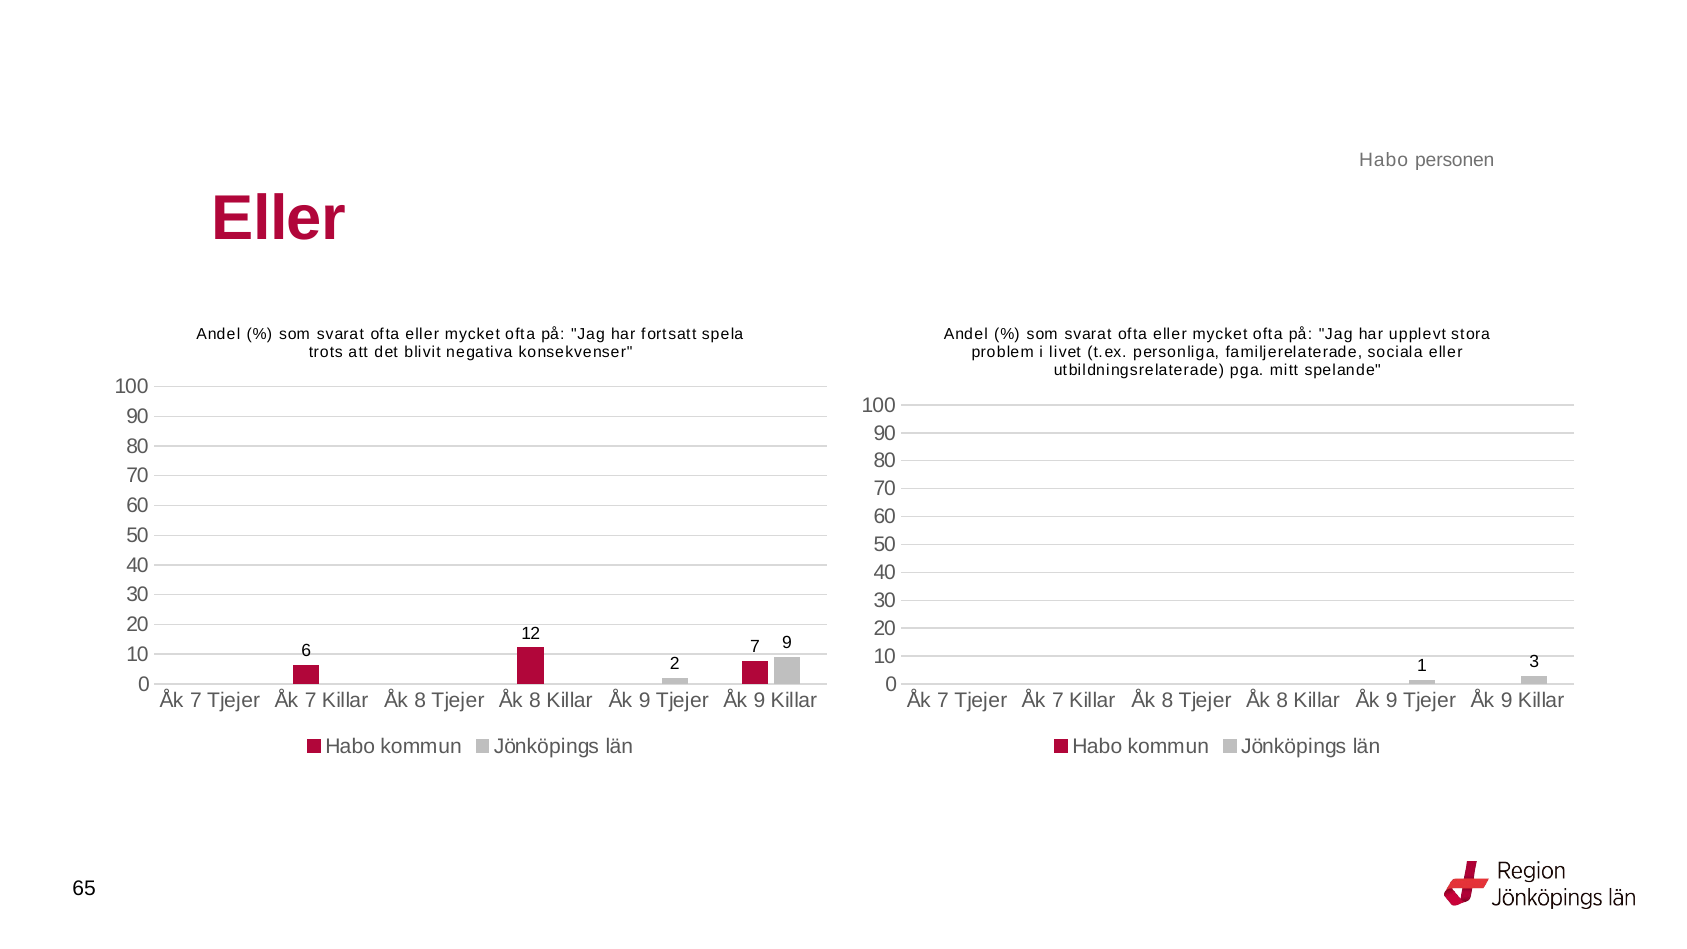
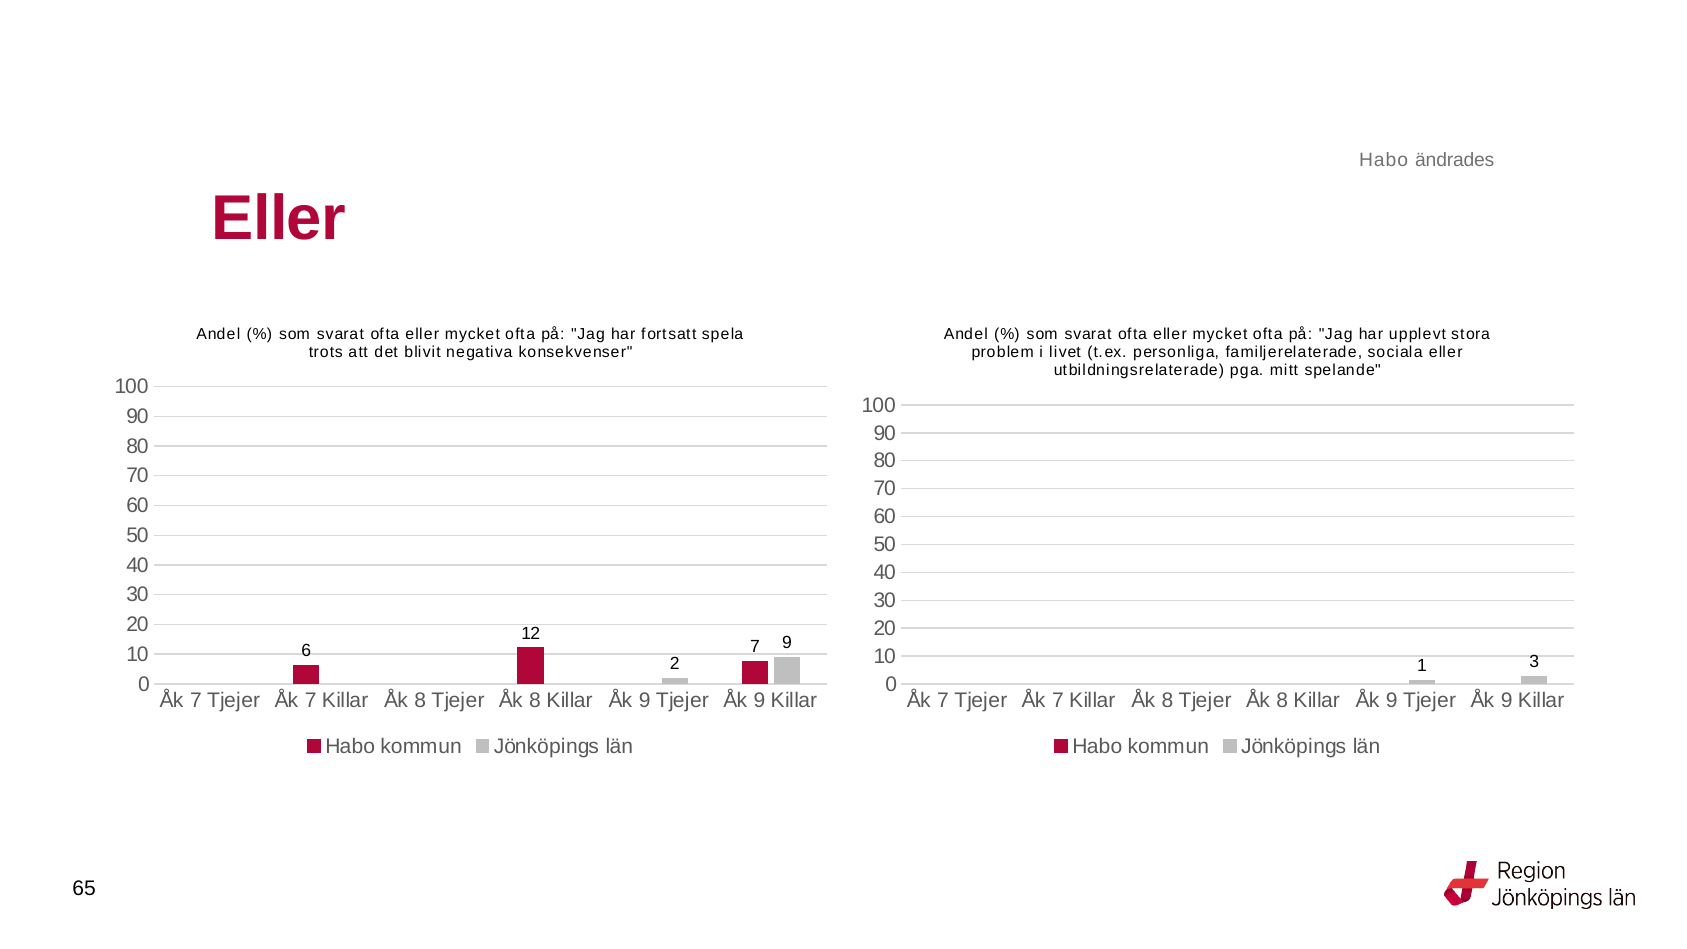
personen: personen -> ändrades (1455, 160)
